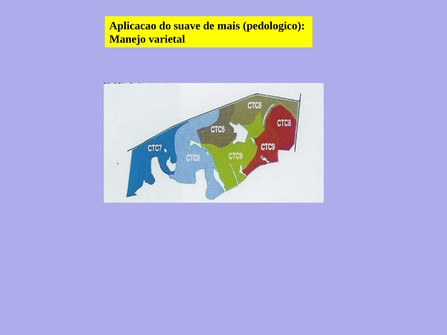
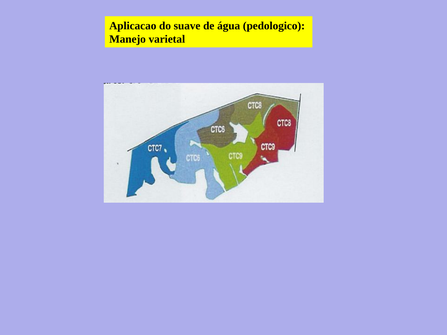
mais: mais -> água (229, 26)
